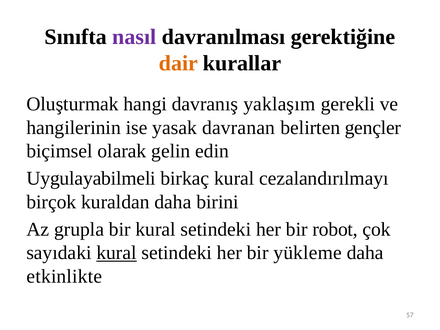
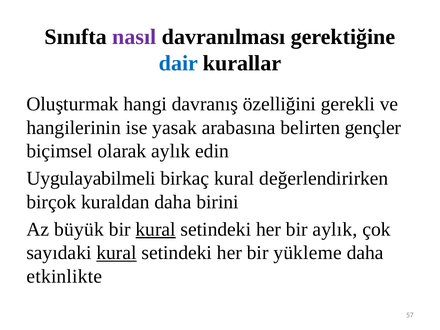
dair colour: orange -> blue (178, 63)
yaklaşım: yaklaşım -> özelliğini (279, 104)
davranan: davranan -> arabasına (239, 128)
olarak gelin: gelin -> aylık (171, 151)
cezalandırılmayı: cezalandırılmayı -> değerlendirirken (324, 178)
grupla: grupla -> büyük (79, 229)
kural underline: none -> present (156, 229)
bir robot: robot -> aylık (335, 229)
